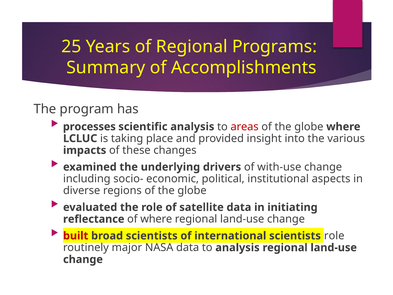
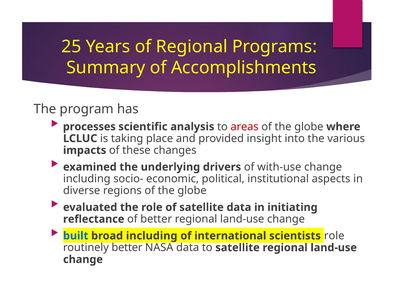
of where: where -> better (156, 219)
built colour: red -> blue (76, 236)
broad scientists: scientists -> including (152, 236)
routinely major: major -> better (127, 247)
to analysis: analysis -> satellite (238, 247)
